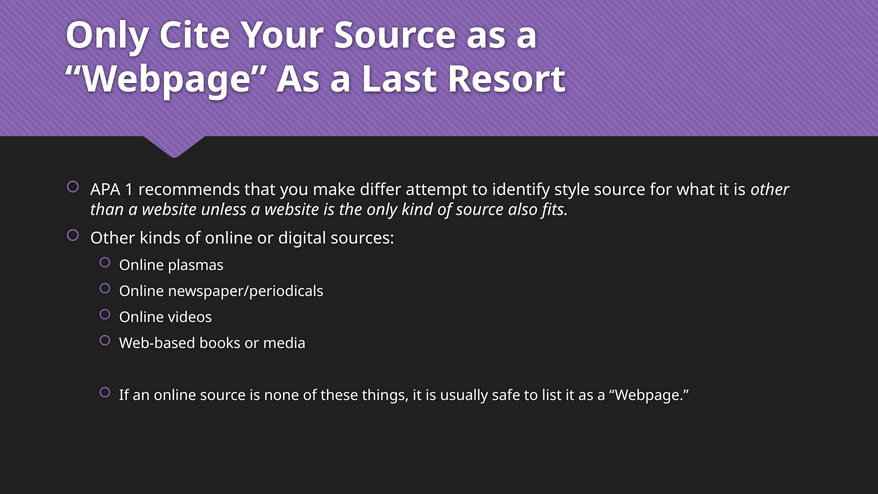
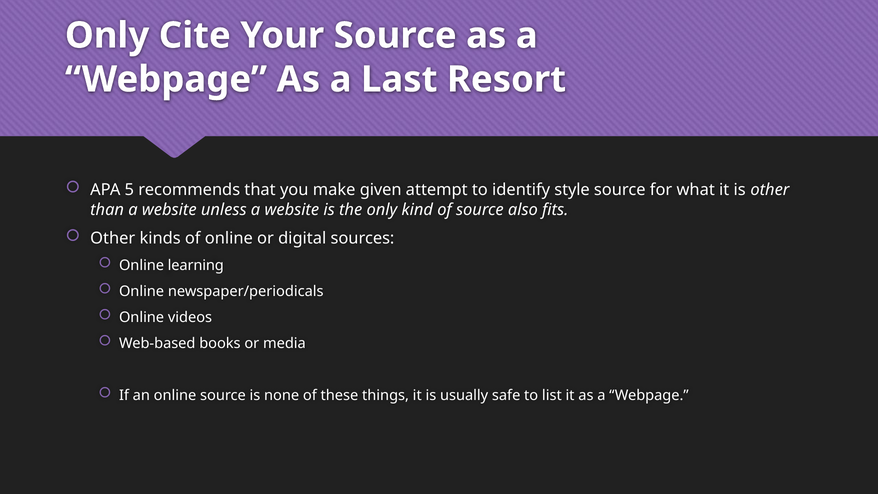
1: 1 -> 5 (129, 190)
differ: differ -> given (381, 190)
plasmas: plasmas -> learning (196, 265)
